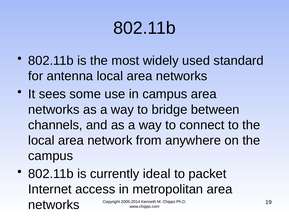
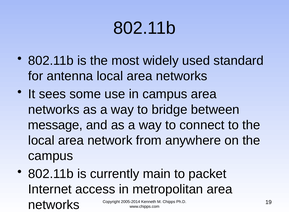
channels: channels -> message (55, 125)
ideal: ideal -> main (157, 174)
